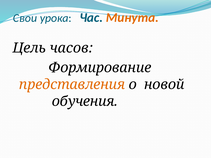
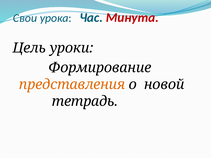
Минута colour: orange -> red (132, 18)
часов: часов -> уроки (71, 48)
обучения: обучения -> тетрадь (85, 101)
